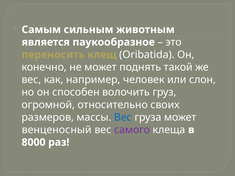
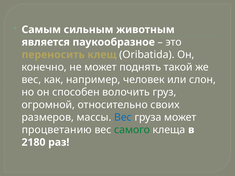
венценосный: венценосный -> процветанию (57, 130)
самого colour: purple -> green (132, 130)
8000: 8000 -> 2180 (34, 142)
